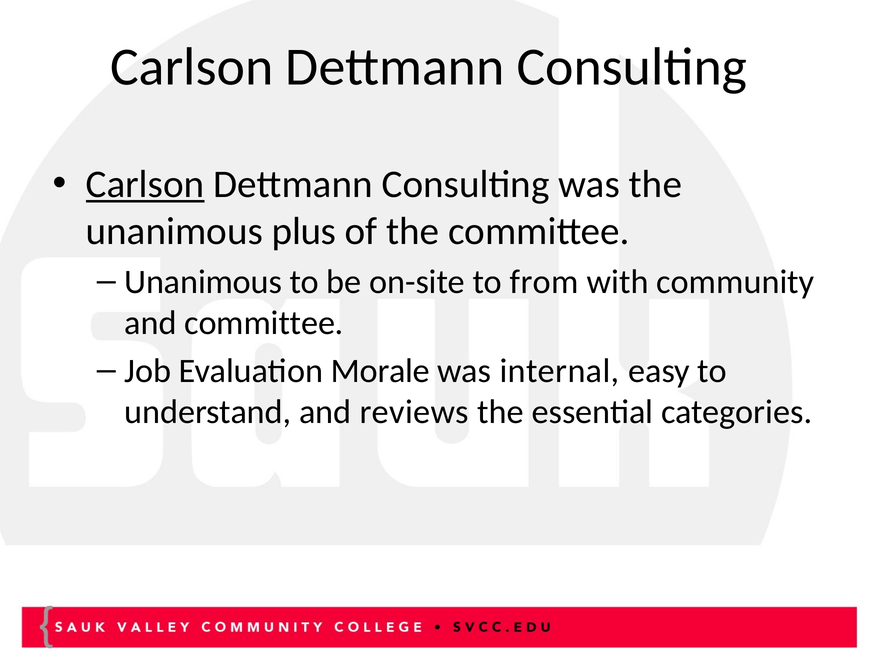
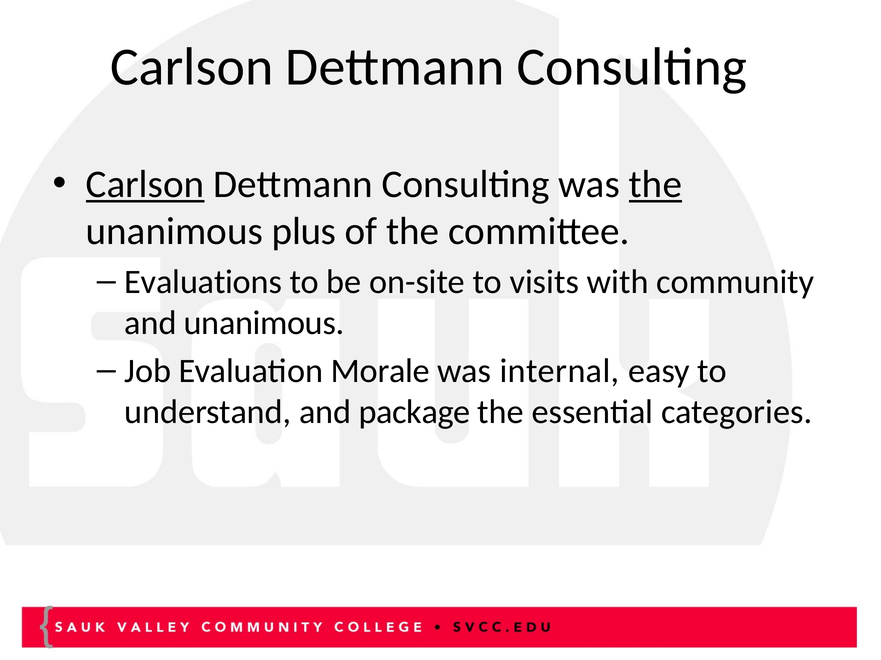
the underline: none -> present (655, 185)
Unanimous: Unanimous -> Evaluations (203, 282)
from: from -> visits (544, 282)
and committee: committee -> unanimous (264, 323)
reviews: reviews -> package (415, 413)
